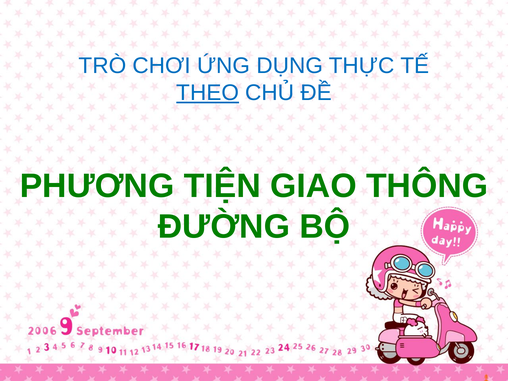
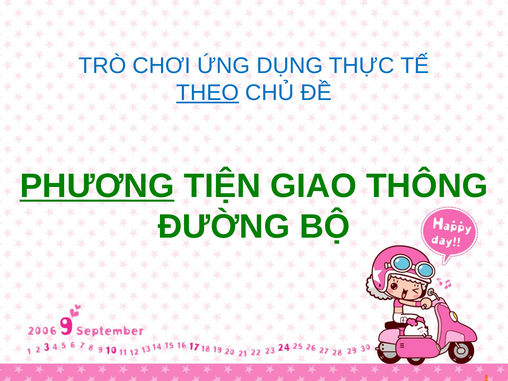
PHƯƠNG underline: none -> present (97, 186)
